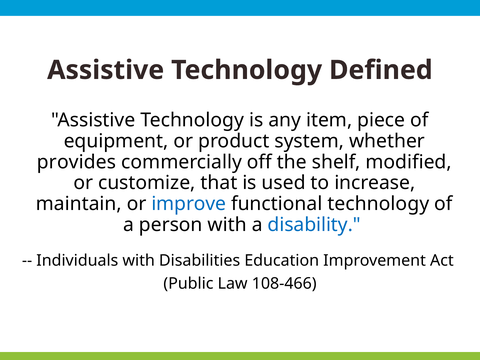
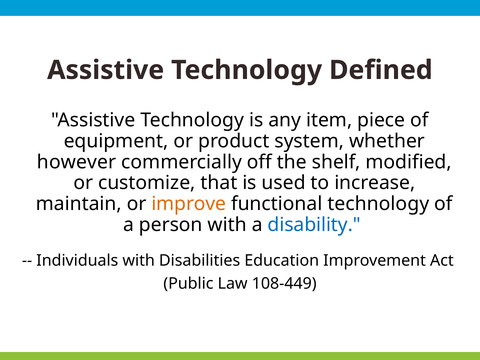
provides: provides -> however (77, 162)
improve colour: blue -> orange (189, 204)
108-466: 108-466 -> 108-449 (284, 283)
